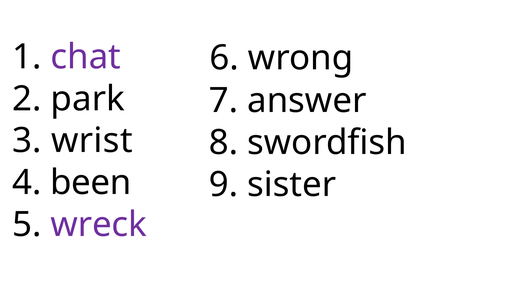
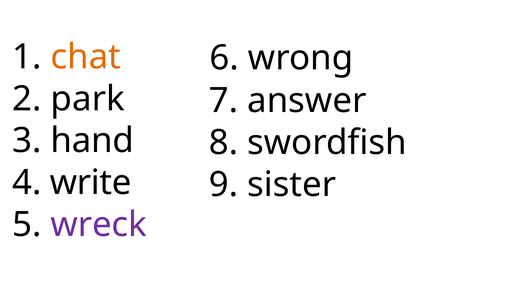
chat colour: purple -> orange (86, 57)
wrist: wrist -> hand (92, 141)
been: been -> write (91, 183)
